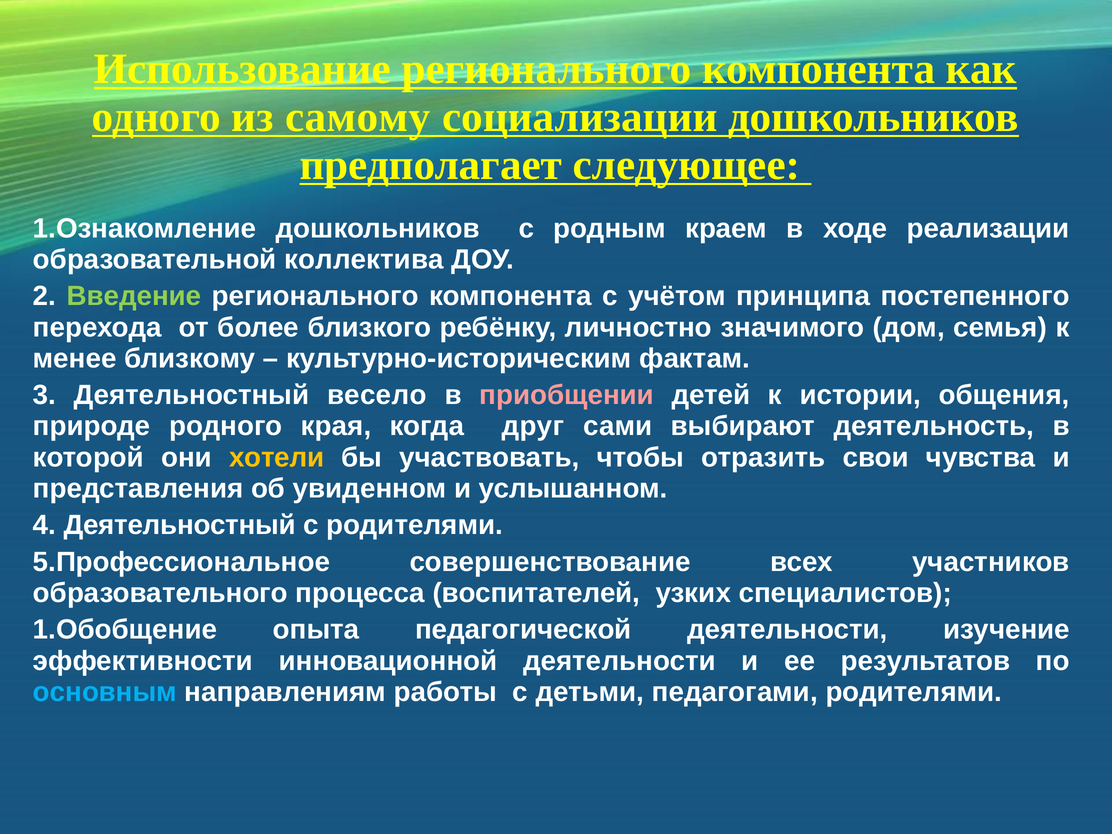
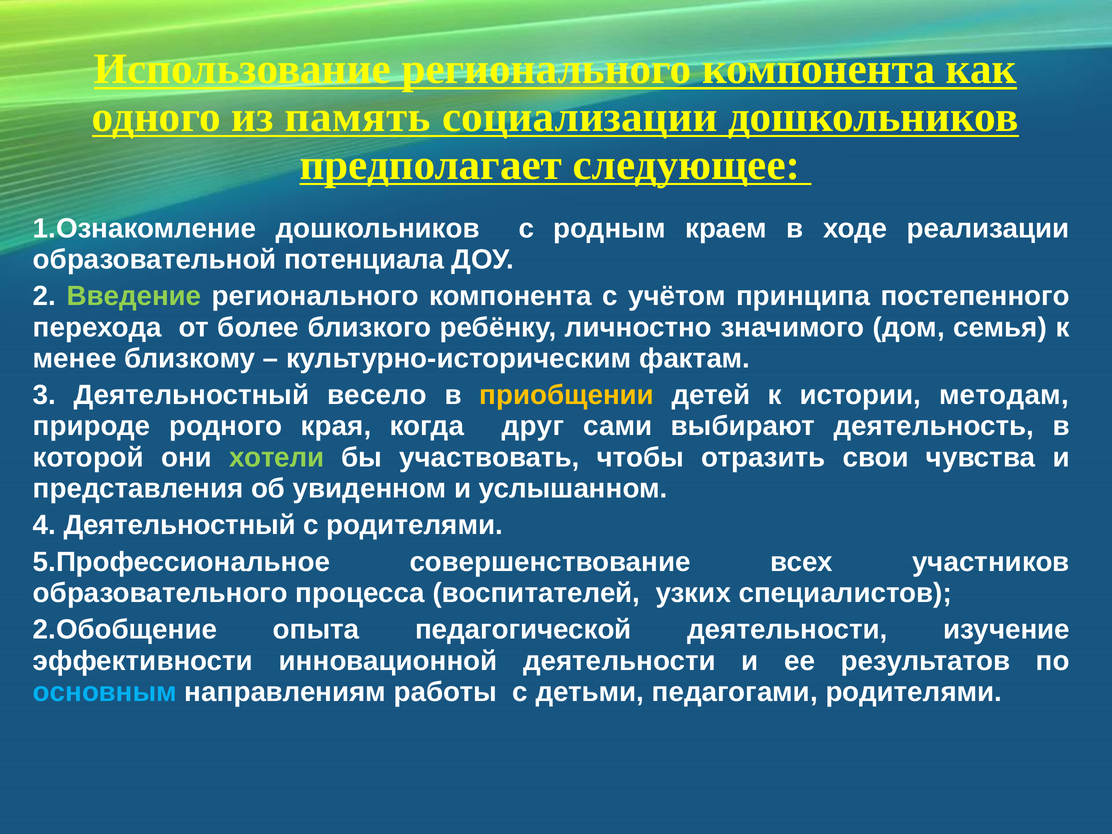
самому: самому -> память (358, 117)
коллектива: коллектива -> потенциала (364, 260)
приобщении colour: pink -> yellow (567, 395)
общения: общения -> методам (1004, 395)
хотели colour: yellow -> light green (277, 457)
1.Обобщение: 1.Обобщение -> 2.Обобщение (125, 630)
